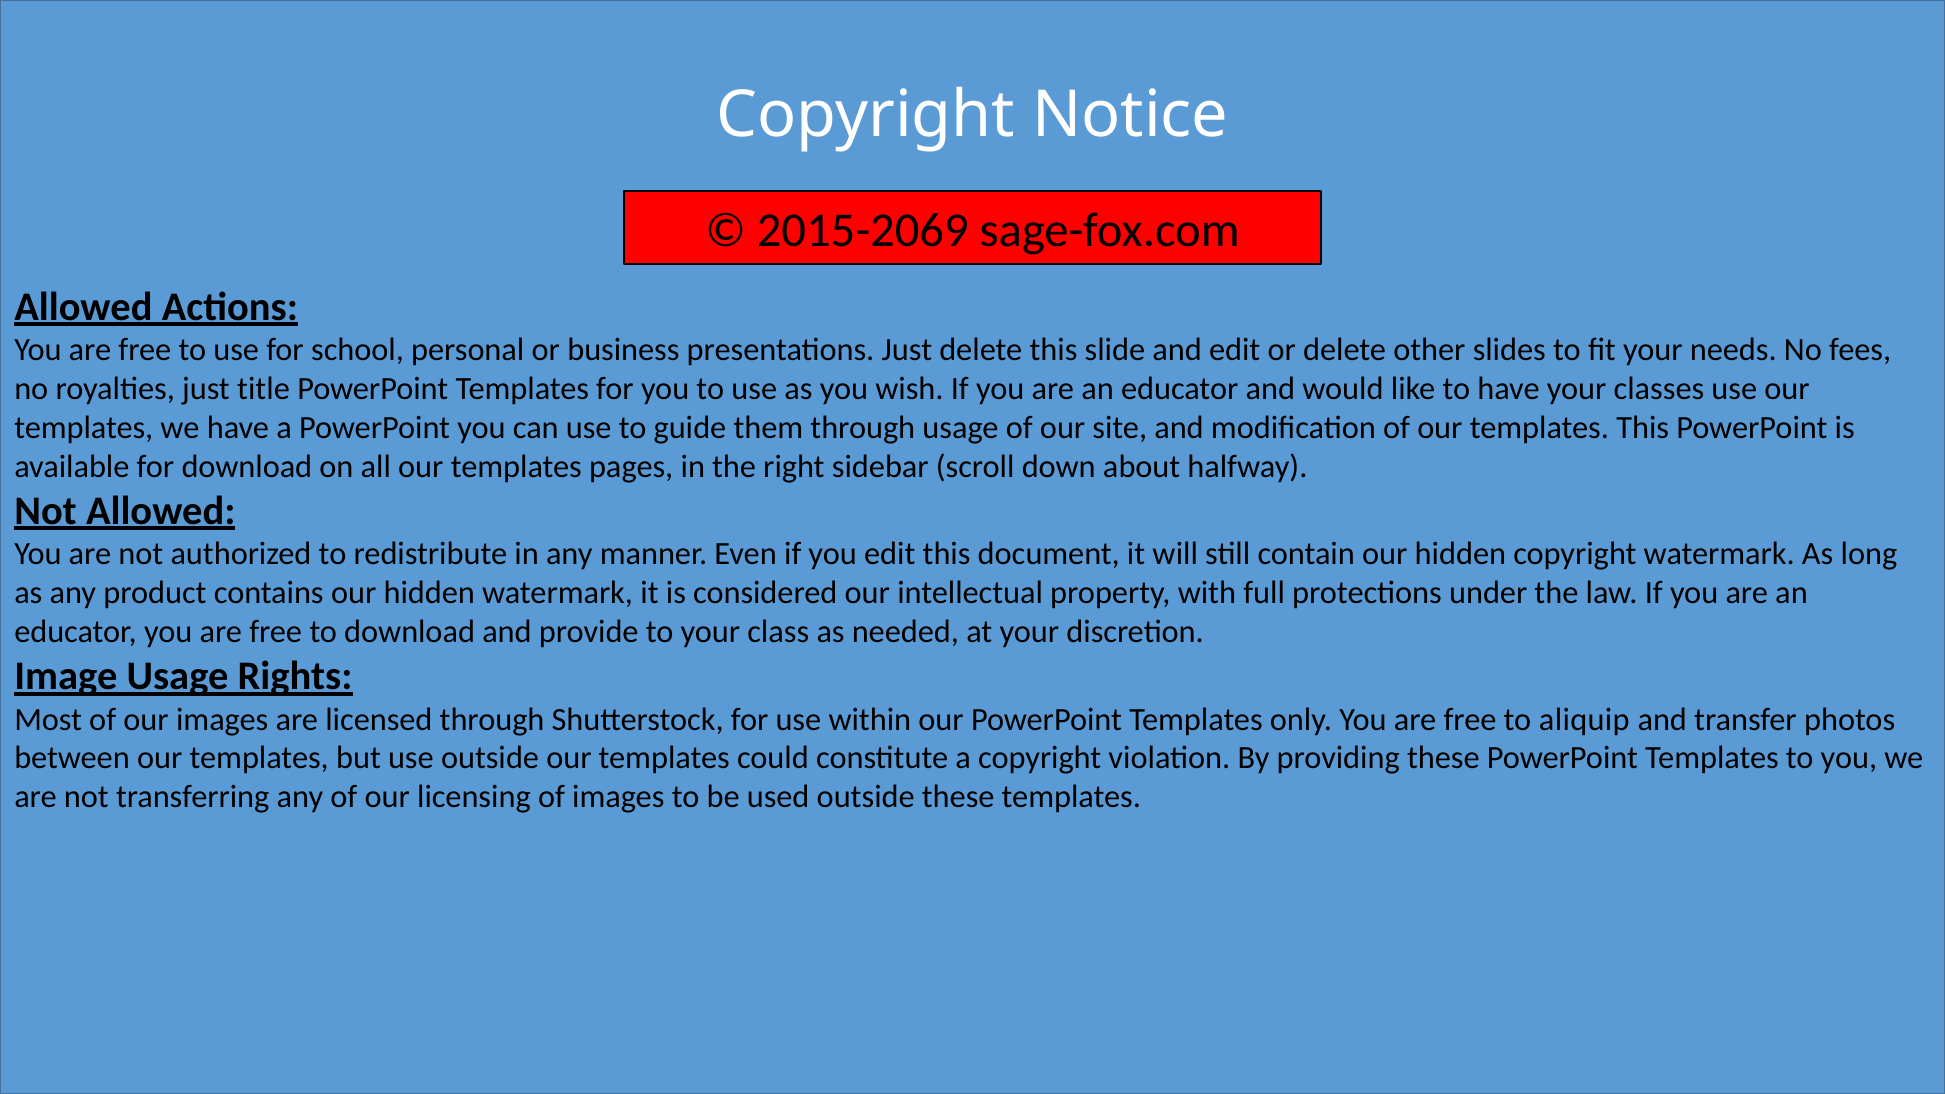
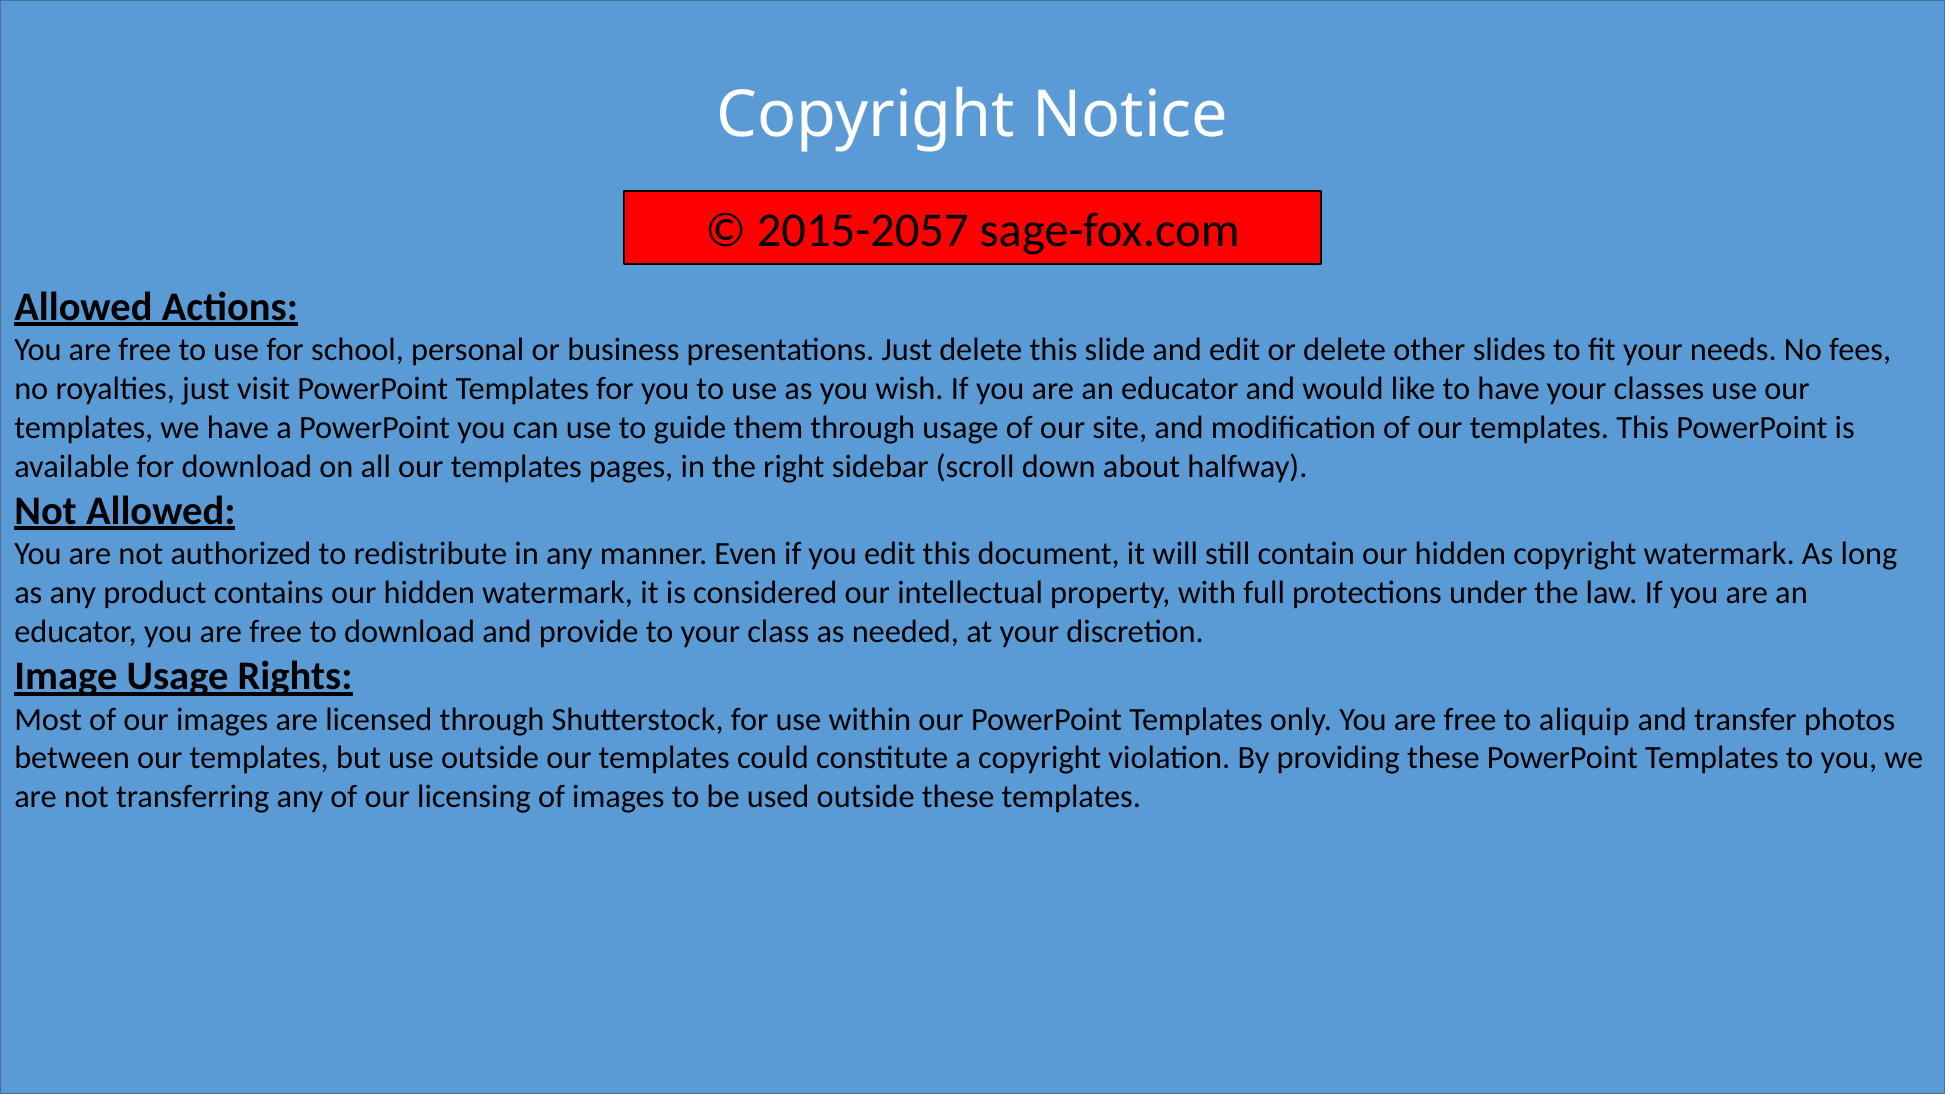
2015-2069: 2015-2069 -> 2015-2057 (863, 231)
title: title -> visit (264, 389)
